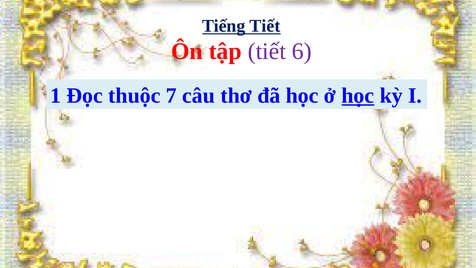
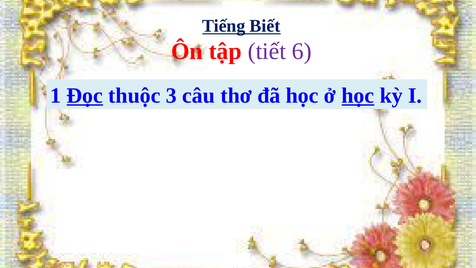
Tiếng Tiết: Tiết -> Biết (265, 26)
Đọc underline: none -> present (85, 96)
7: 7 -> 3 (171, 96)
